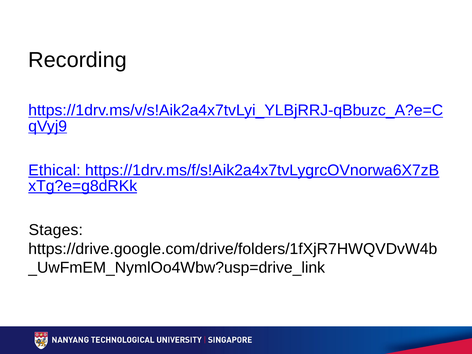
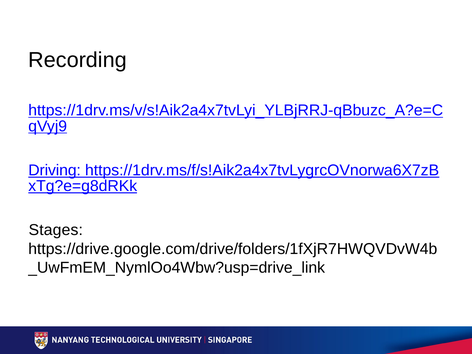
Ethical: Ethical -> Driving (55, 170)
